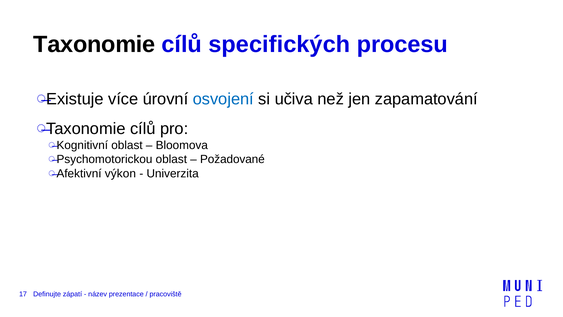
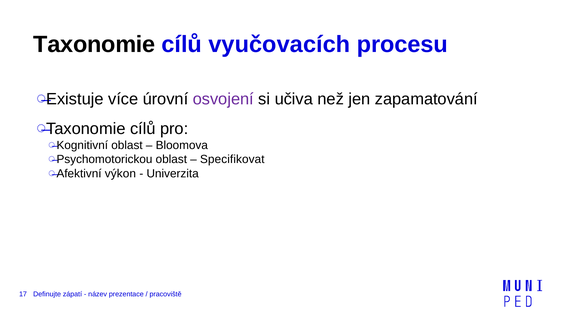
specifických: specifických -> vyučovacích (279, 44)
osvojení colour: blue -> purple (223, 99)
Požadované: Požadované -> Specifikovat (232, 159)
